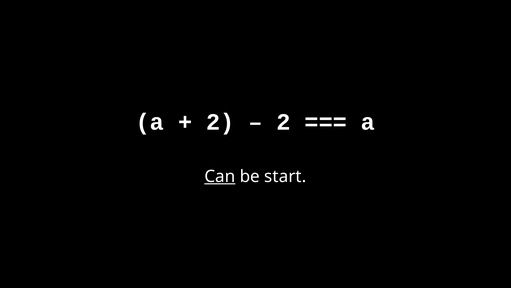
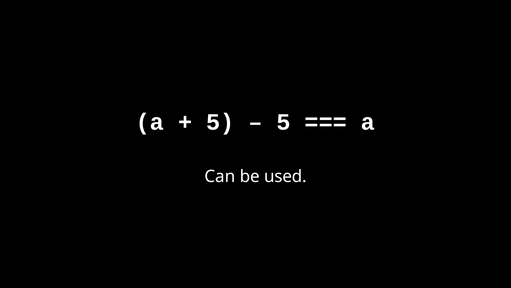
2: 2 -> 5 (220, 122)
2: 2 -> 5 (284, 122)
Can underline: present -> none (220, 176)
start: start -> used (285, 176)
